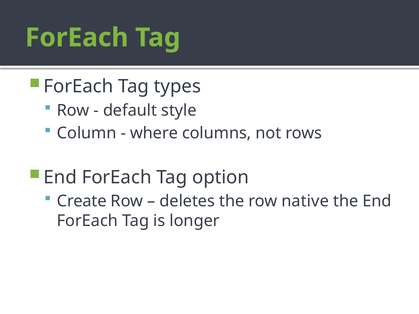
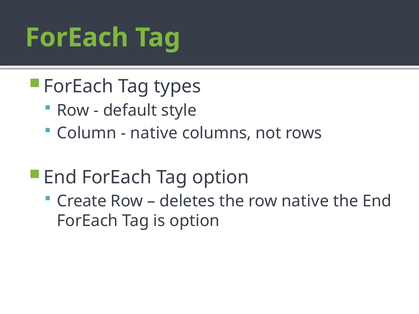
where: where -> native (154, 133)
is longer: longer -> option (195, 221)
